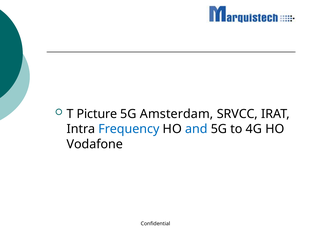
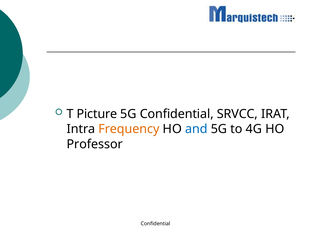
5G Amsterdam: Amsterdam -> Confidential (177, 114)
Frequency colour: blue -> orange (129, 129)
Vodafone: Vodafone -> Professor (95, 144)
